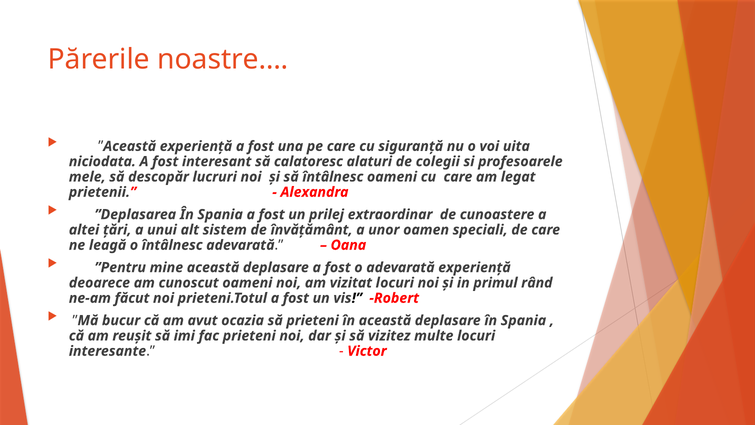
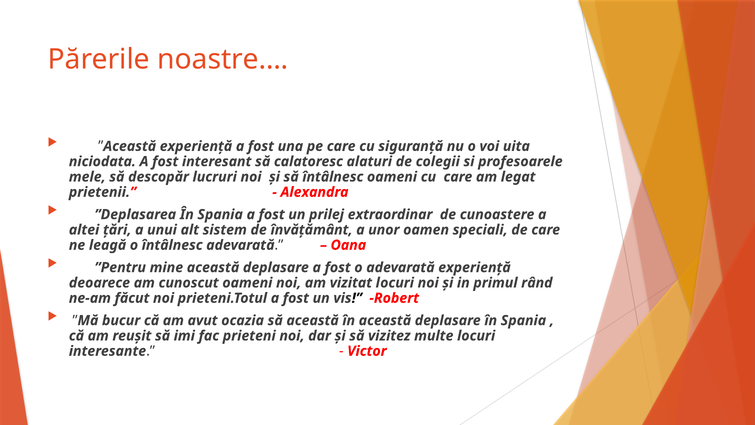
să prieteni: prieteni -> această (313, 320)
